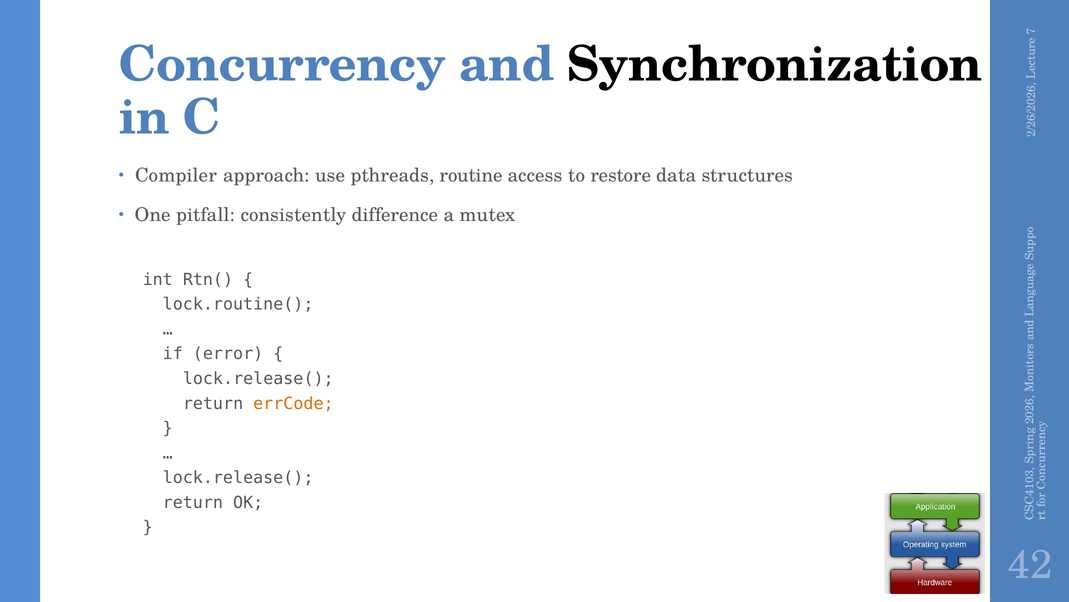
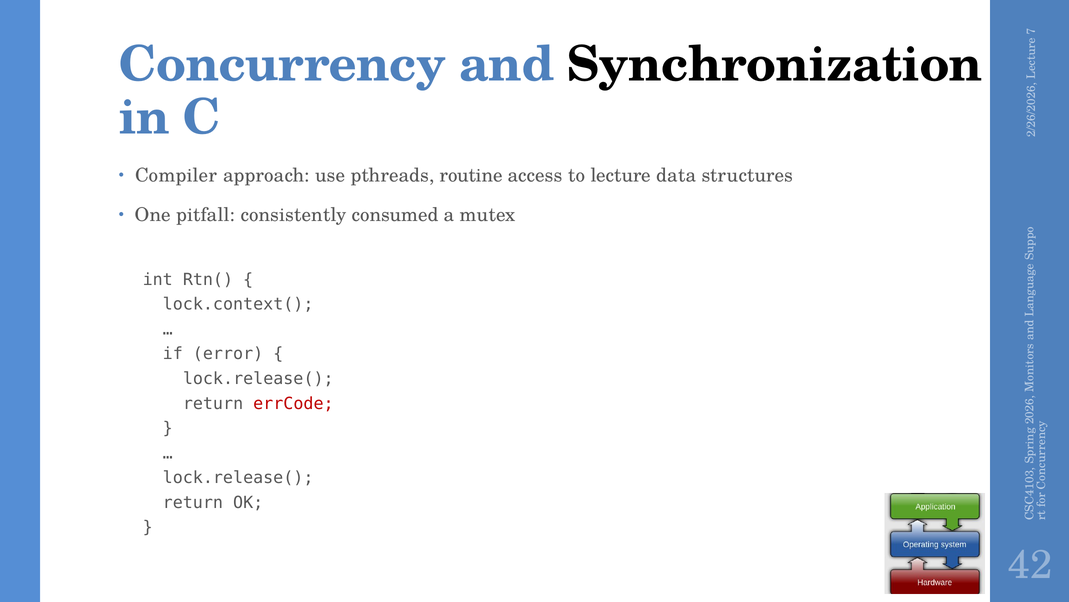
restore: restore -> lecture (621, 175)
difference: difference -> consumed (395, 215)
lock.routine(: lock.routine( -> lock.context( (238, 304)
errCode colour: orange -> red (293, 403)
